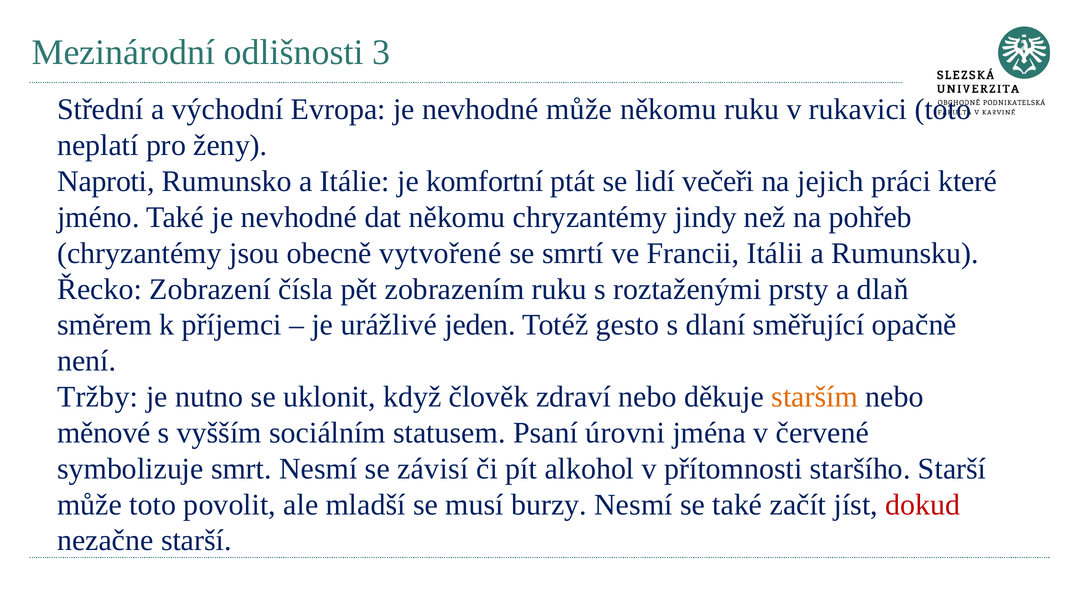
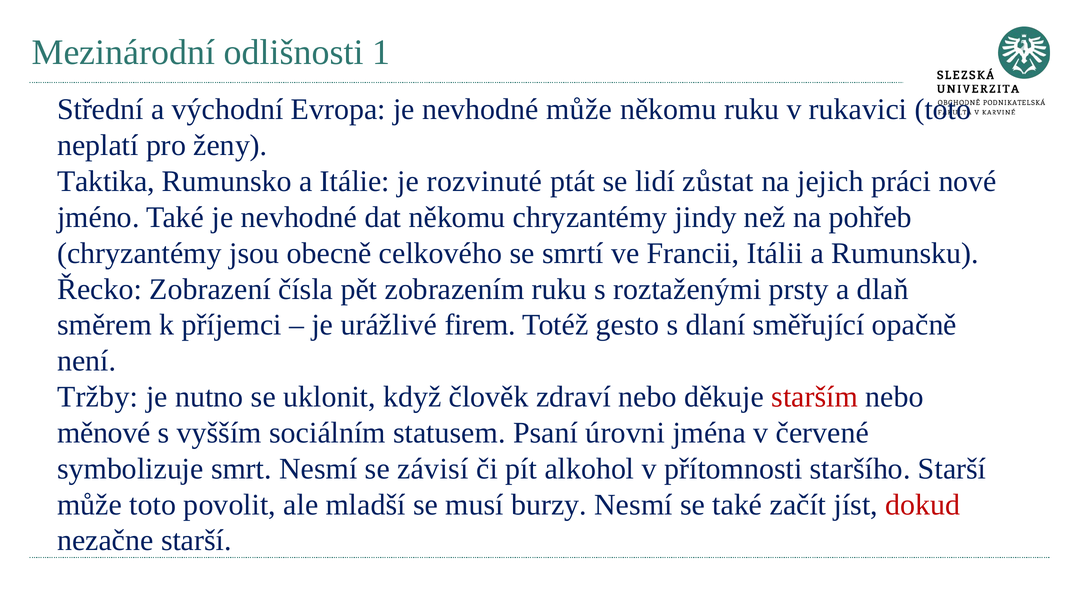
3: 3 -> 1 (381, 52)
Naproti: Naproti -> Taktika (106, 181)
komfortní: komfortní -> rozvinuté (484, 181)
večeři: večeři -> zůstat (718, 181)
které: které -> nové (968, 181)
vytvořené: vytvořené -> celkového (441, 253)
jeden: jeden -> firem (480, 325)
starším colour: orange -> red (815, 397)
